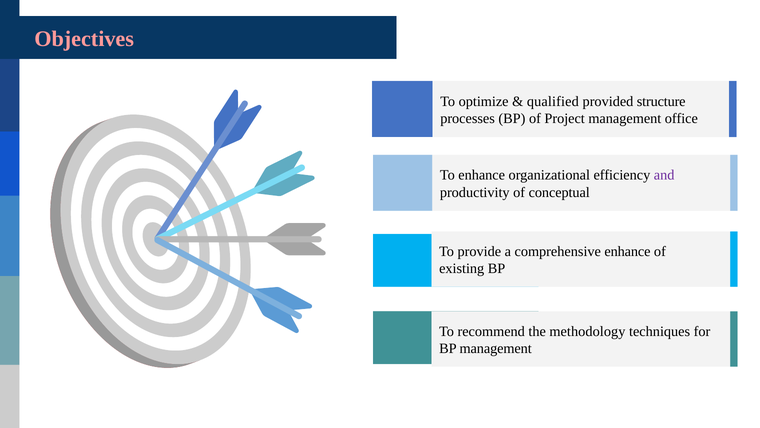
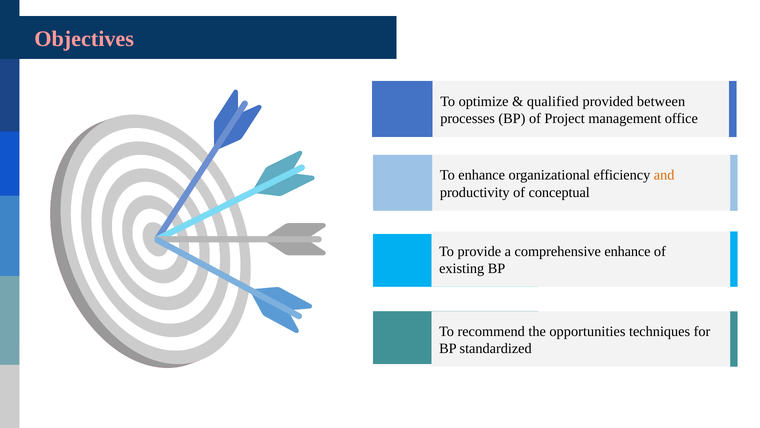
structure: structure -> between (661, 102)
and colour: purple -> orange (664, 175)
methodology: methodology -> opportunities (587, 332)
BP management: management -> standardized (496, 349)
